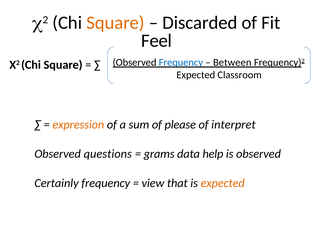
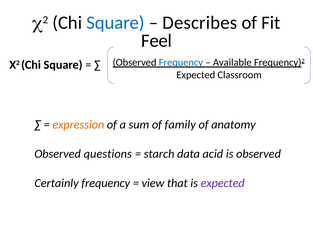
Square colour: orange -> blue (115, 23)
Discarded: Discarded -> Describes (200, 23)
Between: Between -> Available (232, 62)
please: please -> family (180, 124)
interpret: interpret -> anatomy (233, 124)
grams: grams -> starch (159, 154)
help: help -> acid (213, 154)
expected colour: orange -> purple (223, 183)
